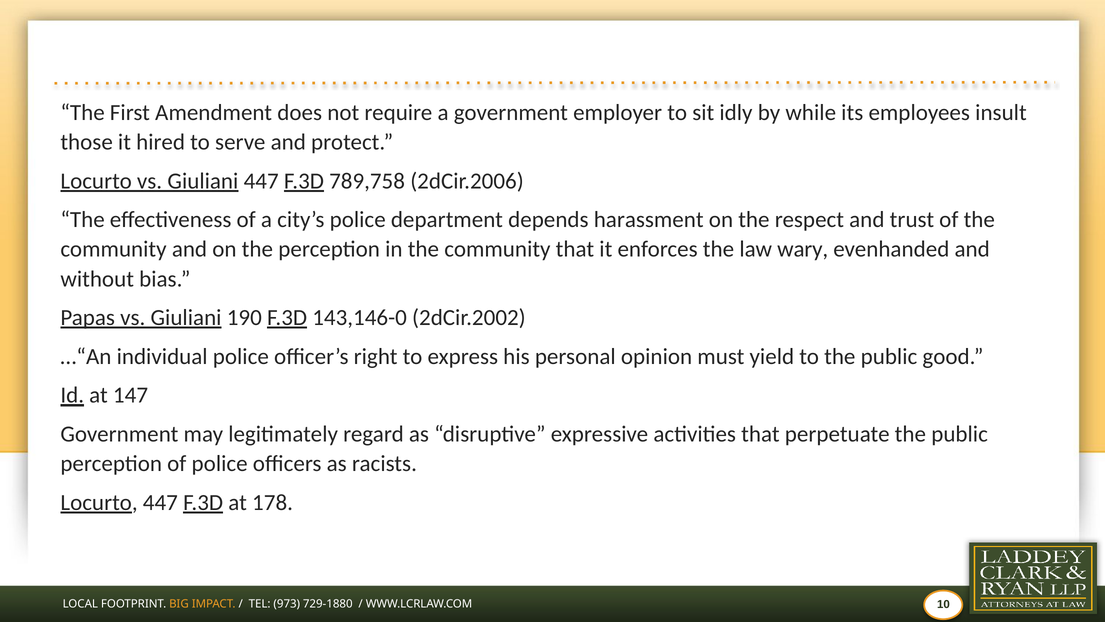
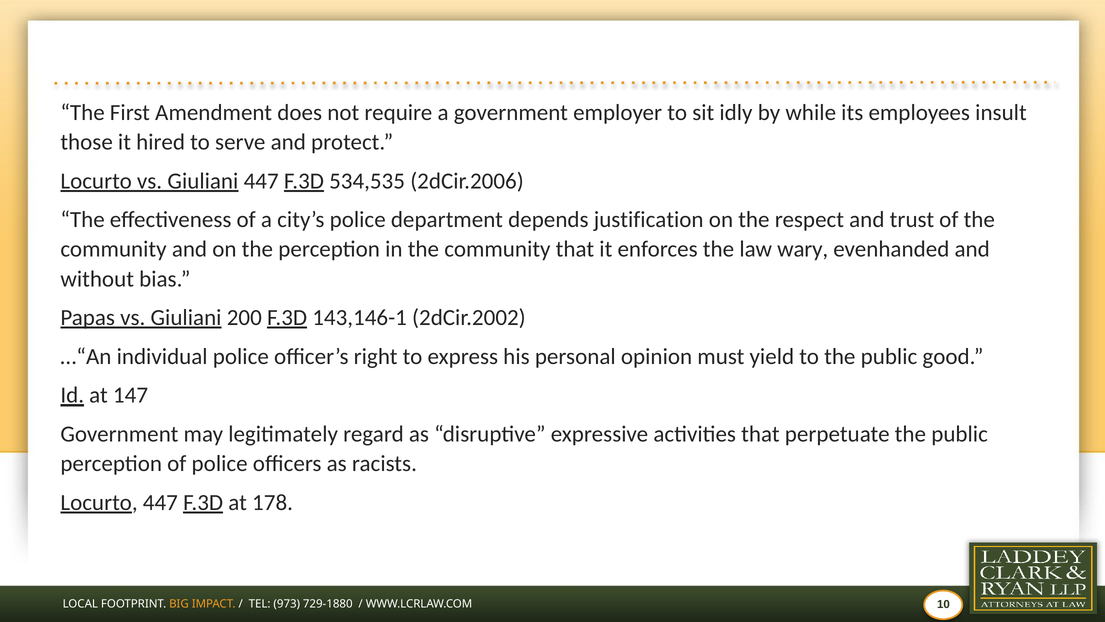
789,758: 789,758 -> 534,535 (367, 181)
harassment: harassment -> justification (649, 220)
190: 190 -> 200 (244, 317)
143,146-0: 143,146-0 -> 143,146-1 (360, 317)
